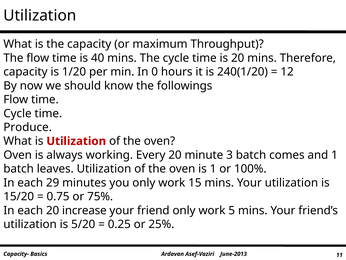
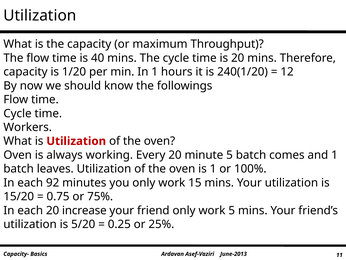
In 0: 0 -> 1 (155, 72)
Produce: Produce -> Workers (28, 127)
minute 3: 3 -> 5 (230, 155)
29: 29 -> 92 (53, 182)
